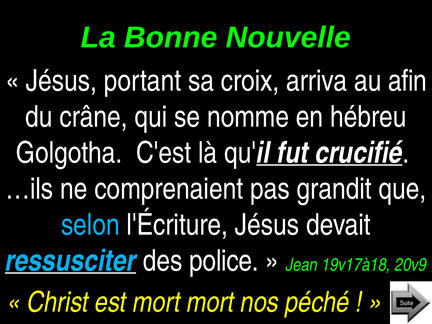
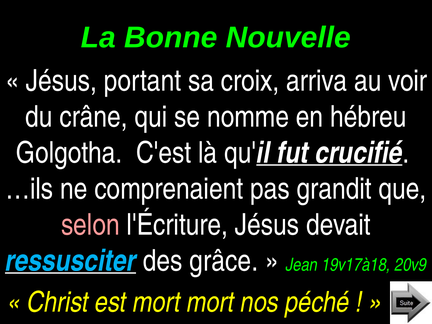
afin: afin -> voir (408, 81)
selon colour: light blue -> pink (90, 225)
police: police -> grâce (224, 261)
